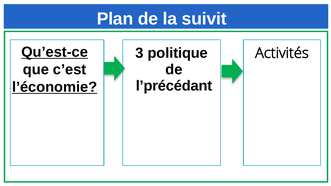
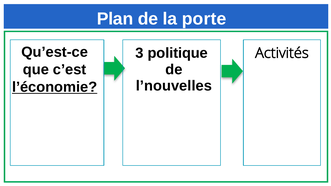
suivit: suivit -> porte (204, 19)
Qu’est-ce underline: present -> none (55, 52)
l’précédant: l’précédant -> l’nouvelles (174, 86)
